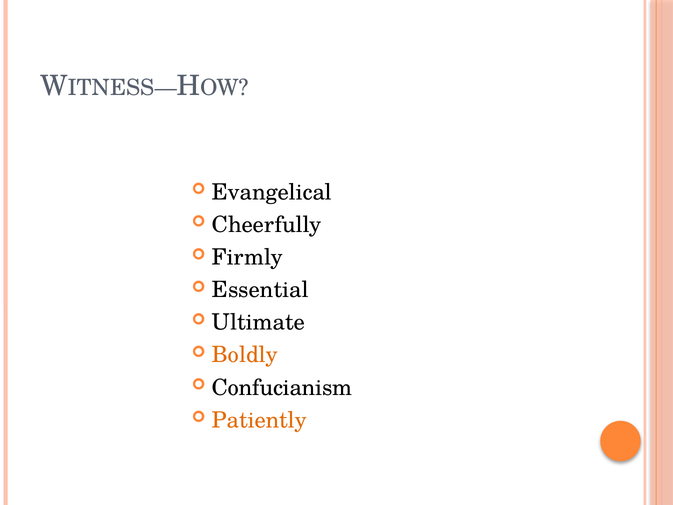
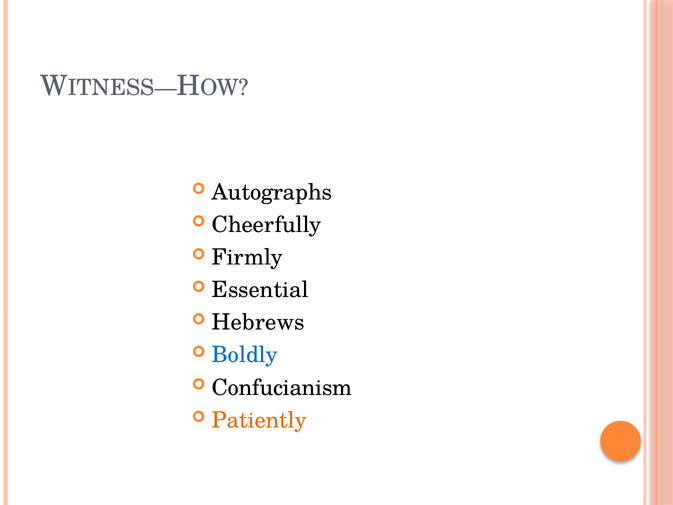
Evangelical: Evangelical -> Autographs (272, 192)
Ultimate: Ultimate -> Hebrews (258, 322)
Boldly colour: orange -> blue (245, 355)
